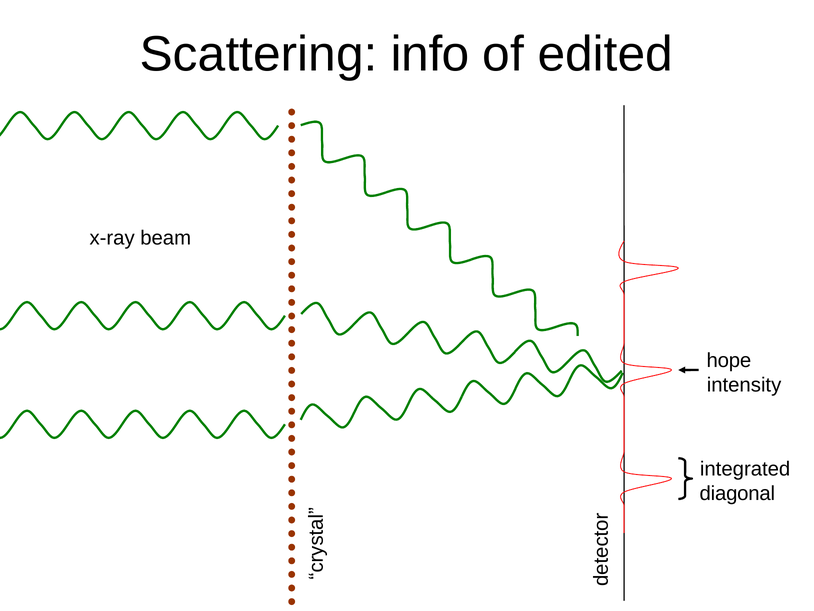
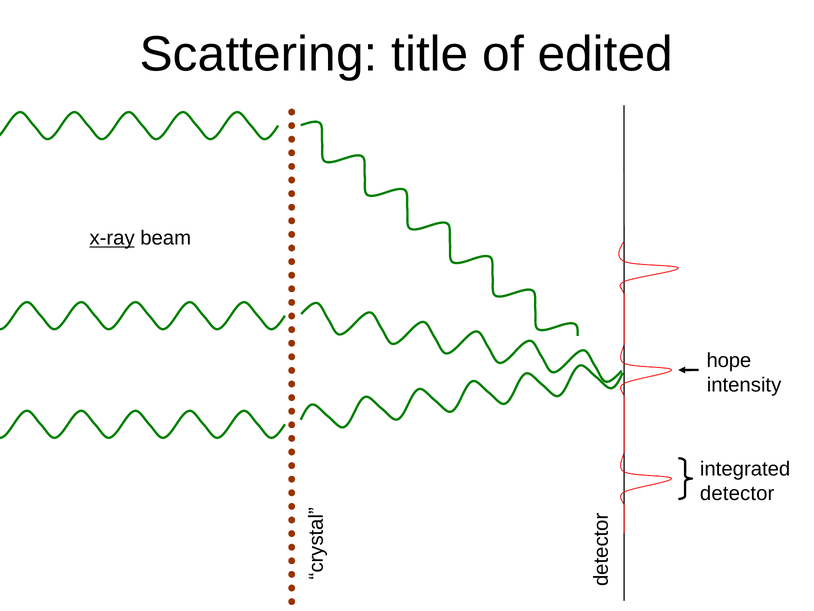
info: info -> title (430, 54)
x-ray underline: none -> present (112, 238)
diagonal: diagonal -> detector (737, 493)
